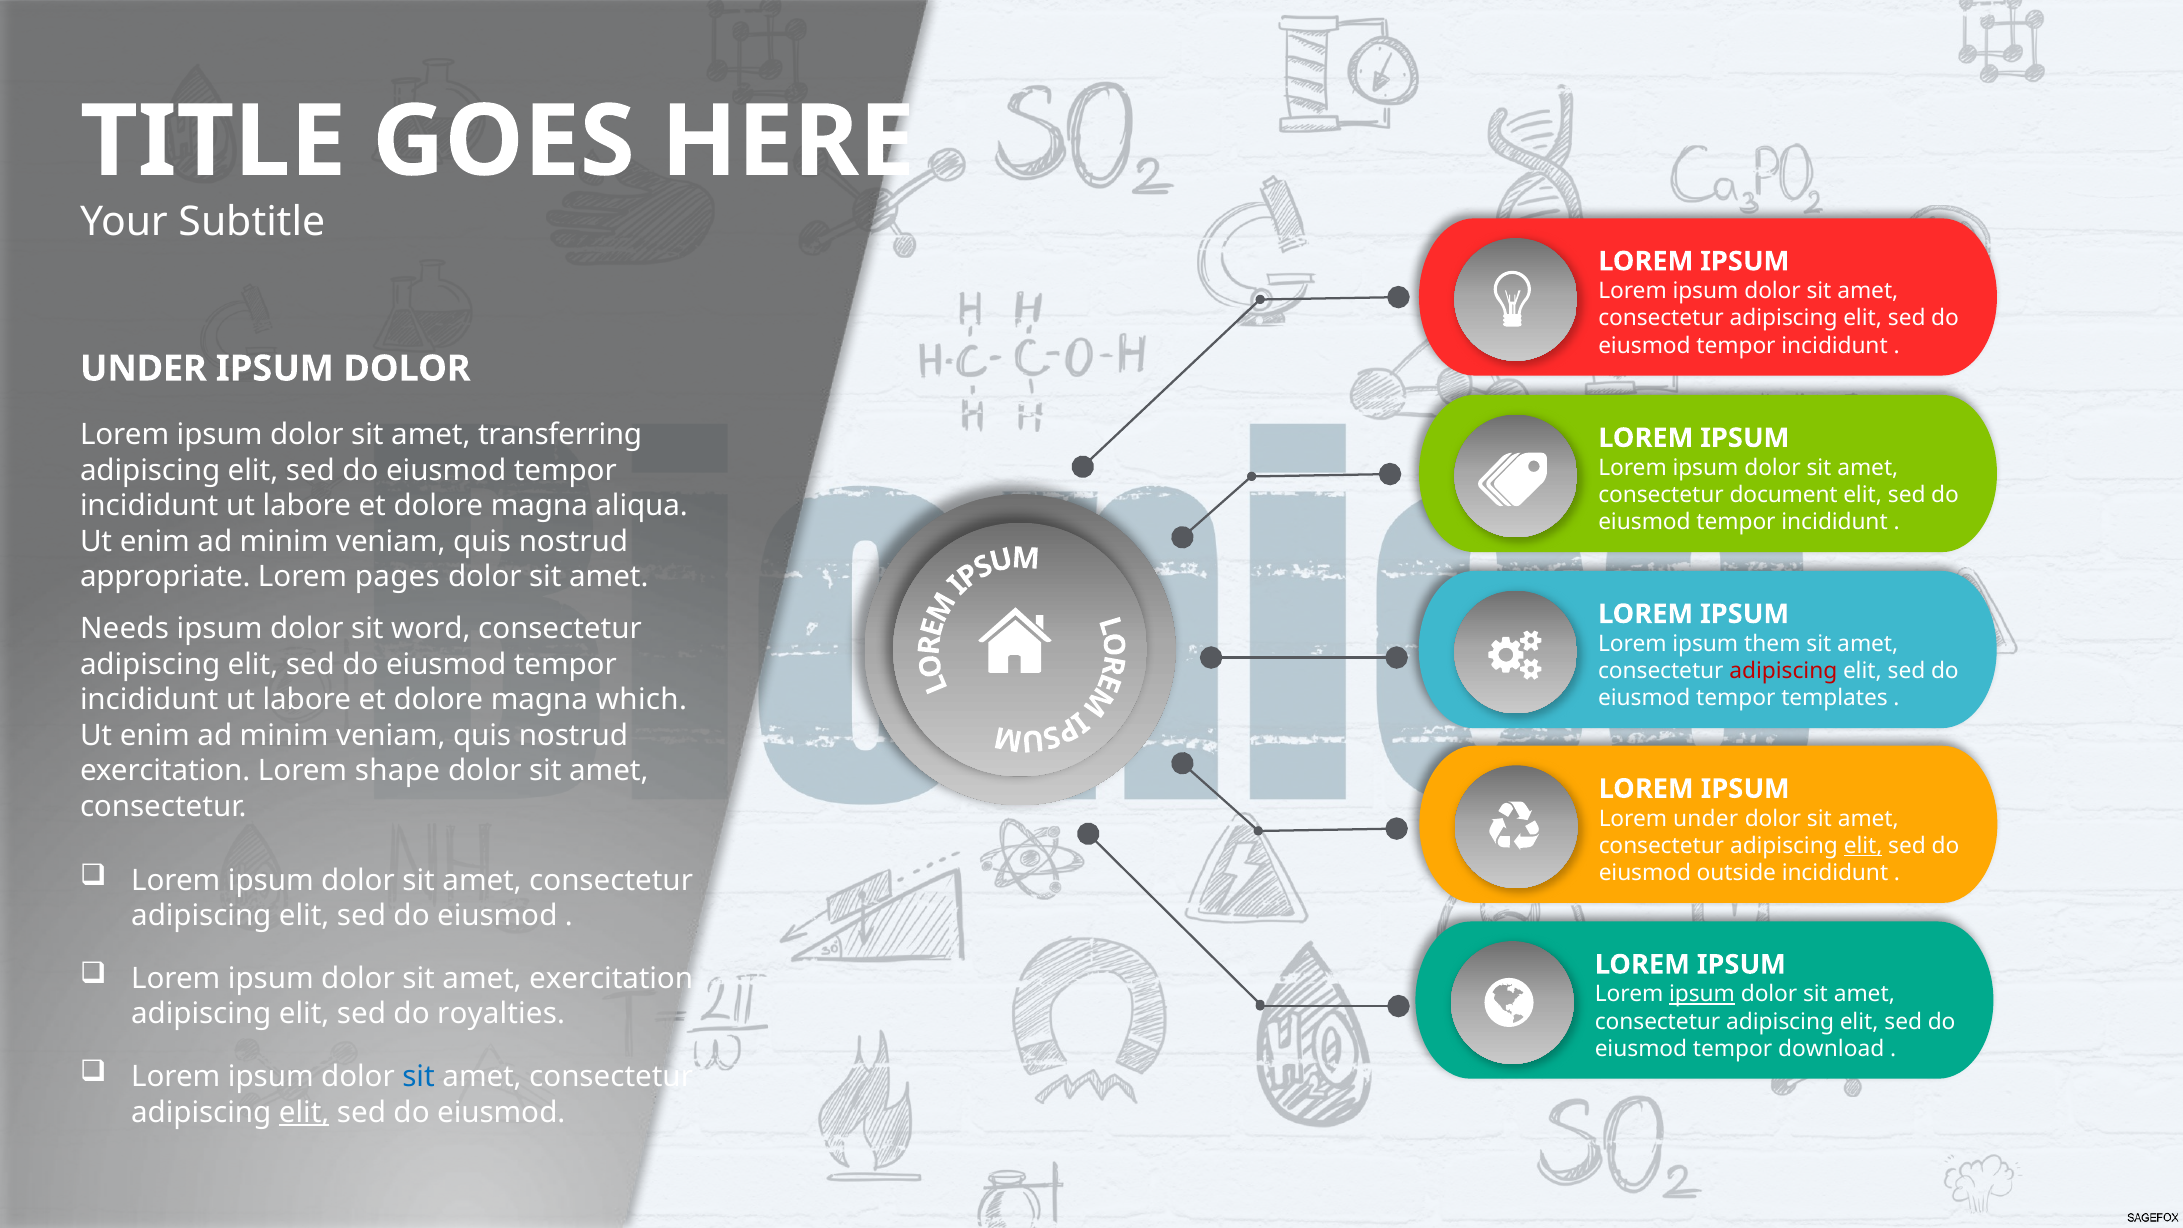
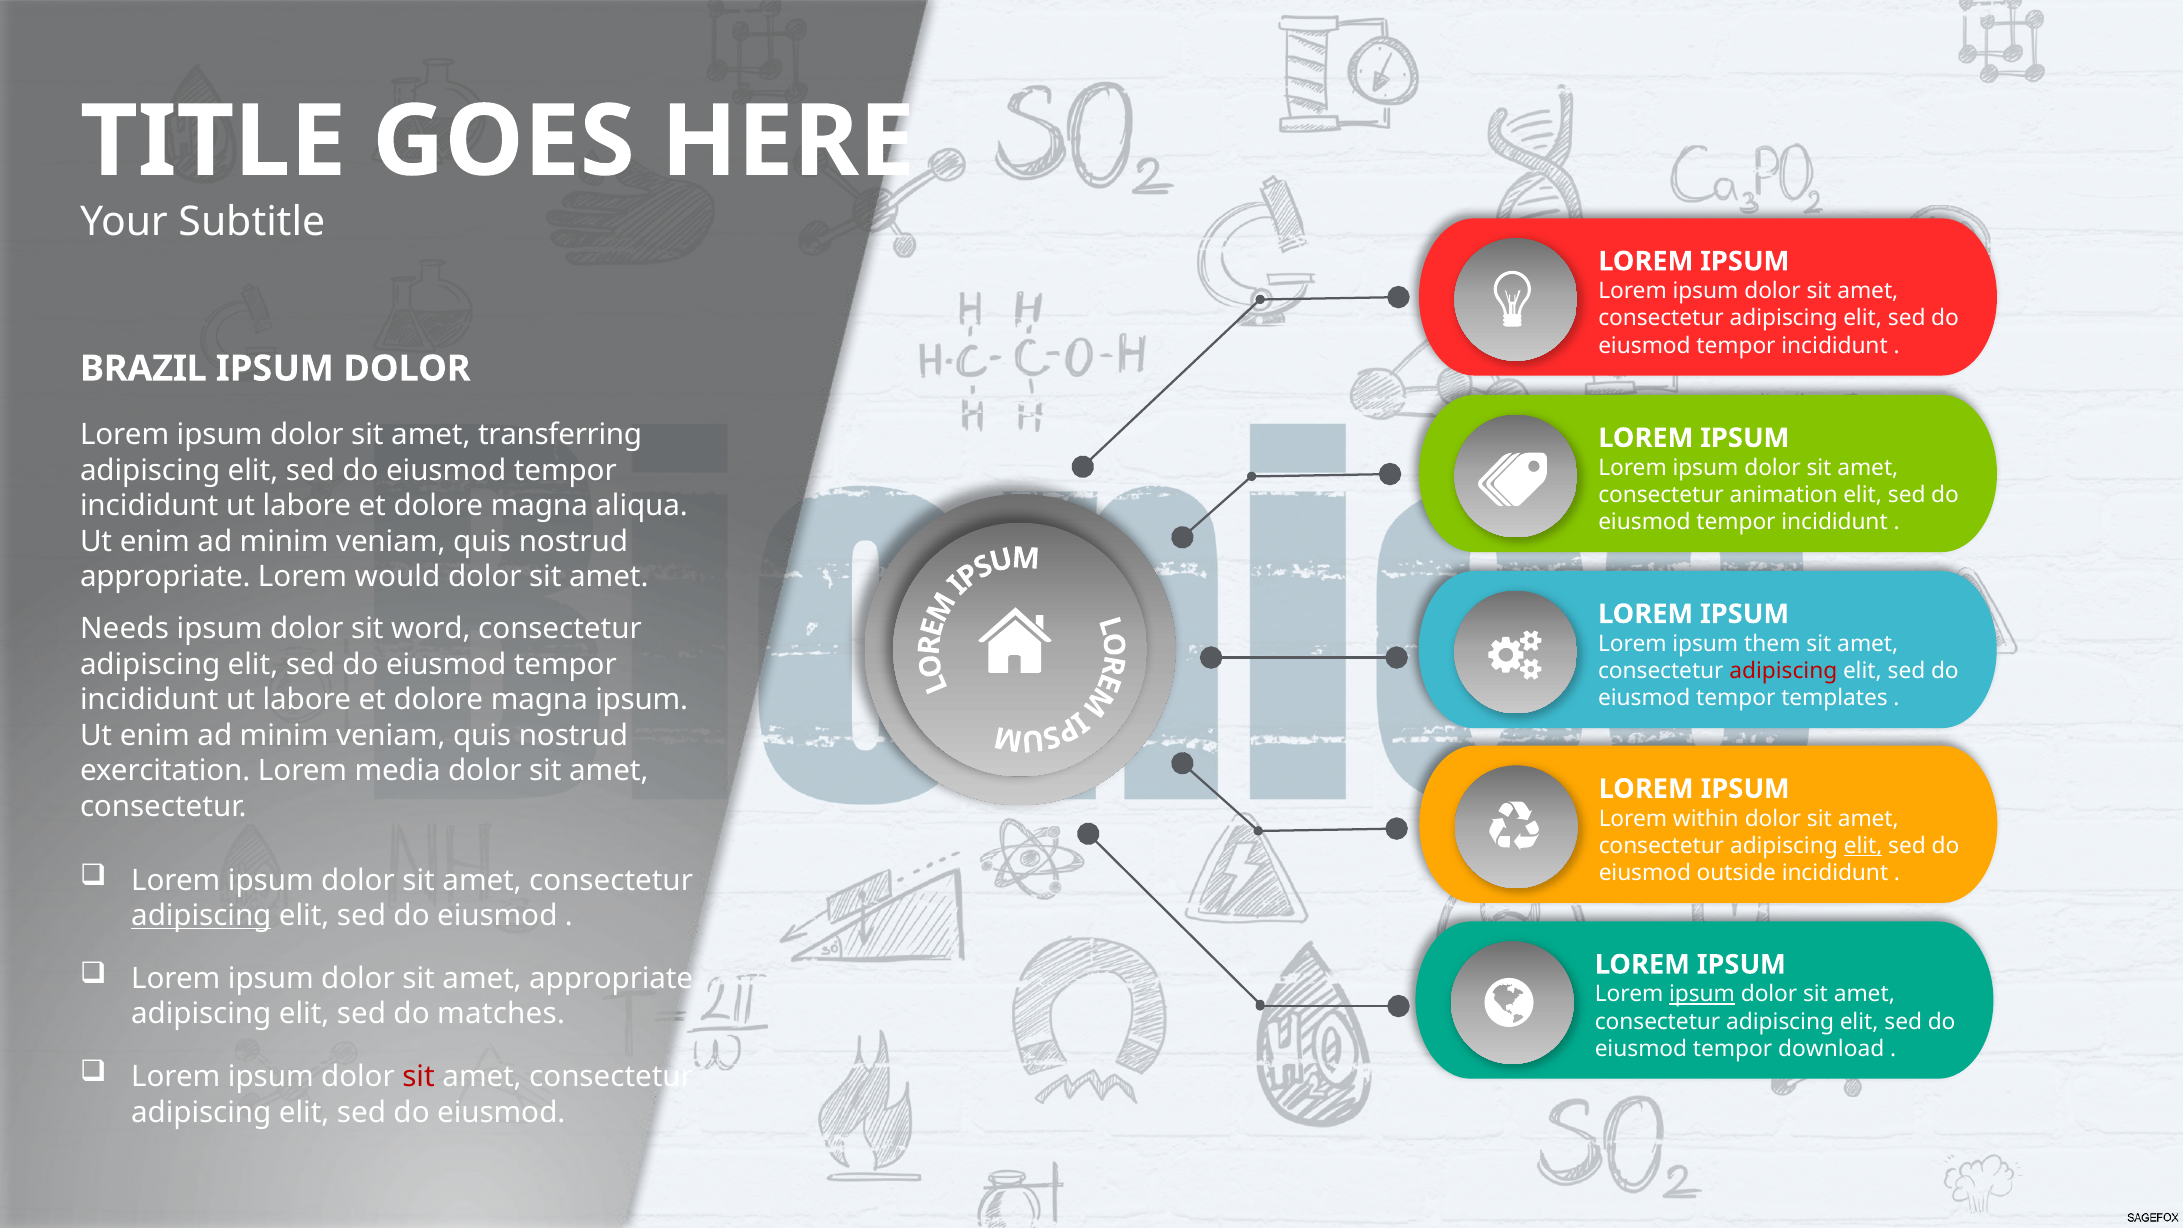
UNDER: UNDER -> BRAZIL (143, 369)
document: document -> animation (1784, 495)
pages: pages -> would (397, 577)
magna which: which -> ipsum (642, 700)
shape: shape -> media (398, 771)
Lorem under: under -> within (1706, 818)
adipiscing underline: none -> present (201, 916)
amet exercitation: exercitation -> appropriate (611, 979)
royalties: royalties -> matches (501, 1014)
sit colour: blue -> red (419, 1077)
elit underline: present -> none (304, 1113)
